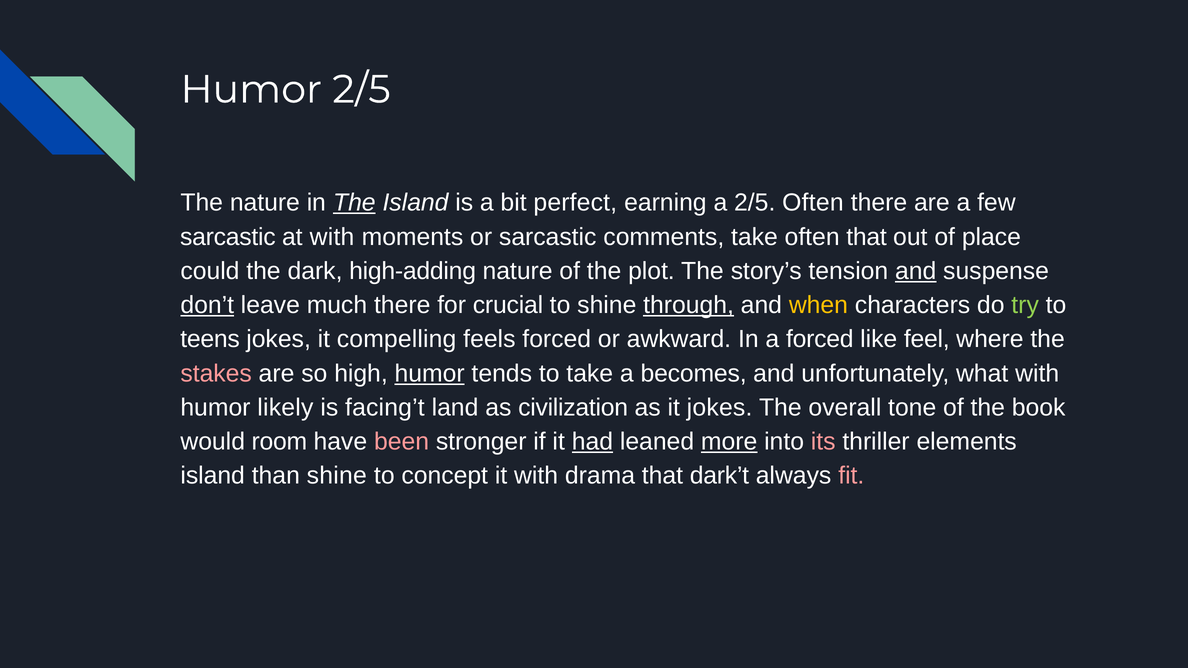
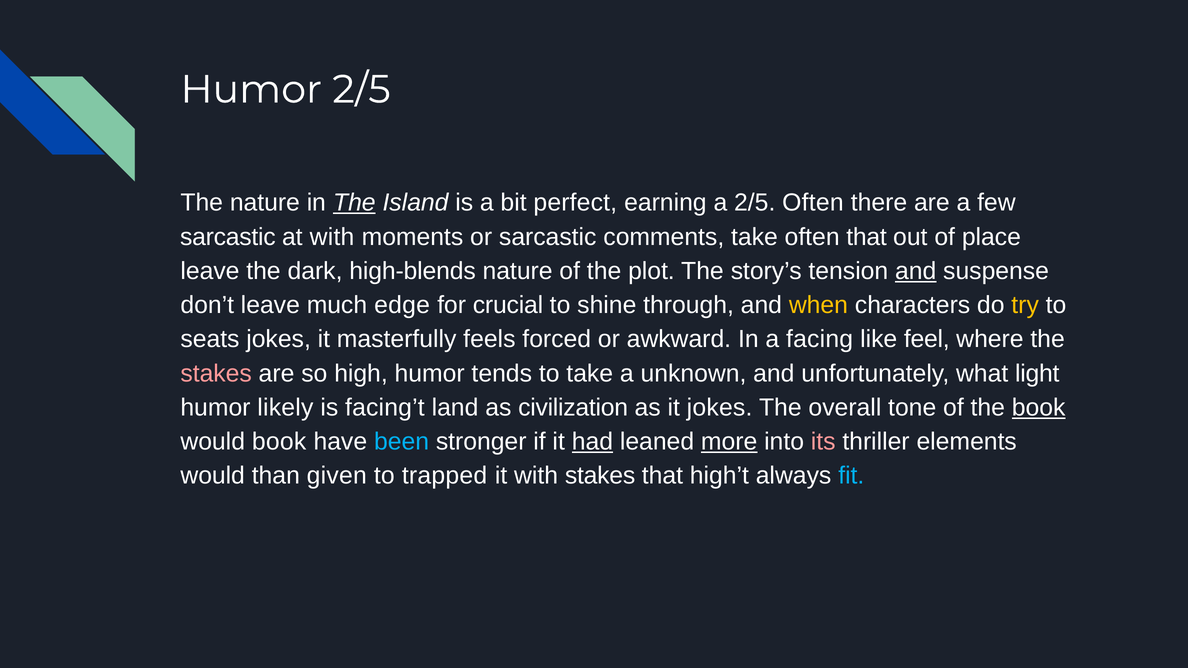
could: could -> leave (210, 271)
high-adding: high-adding -> high-blends (413, 271)
don’t underline: present -> none (207, 305)
much there: there -> edge (402, 305)
through underline: present -> none (689, 305)
try colour: light green -> yellow (1025, 305)
teens: teens -> seats (210, 339)
compelling: compelling -> masterfully (397, 339)
a forced: forced -> facing (820, 339)
humor underline: present -> none (430, 374)
becomes: becomes -> unknown (693, 374)
what with: with -> light (1037, 374)
book underline: none -> present (1039, 408)
would room: room -> book (279, 442)
been colour: pink -> light blue (402, 442)
island: island -> would (213, 476)
than shine: shine -> given (337, 476)
concept: concept -> trapped (445, 476)
with drama: drama -> stakes (600, 476)
dark’t: dark’t -> high’t (719, 476)
fit colour: pink -> light blue (851, 476)
